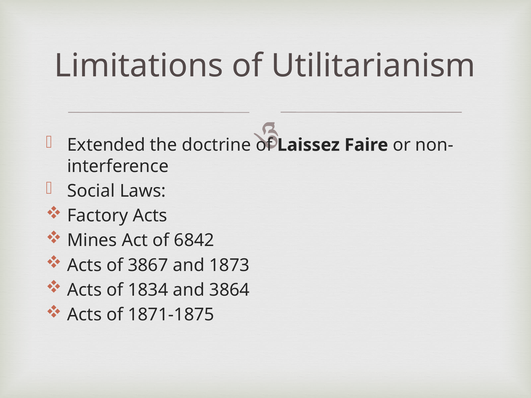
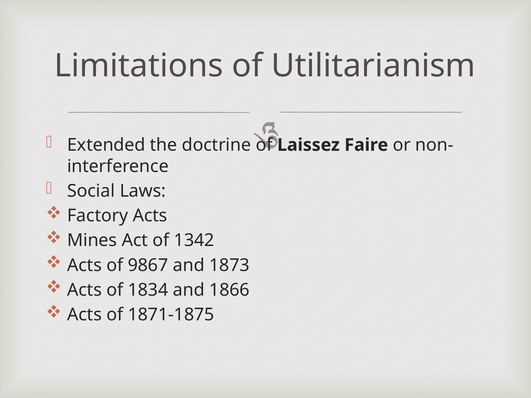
6842: 6842 -> 1342 (194, 241)
3867: 3867 -> 9867 (148, 265)
3864: 3864 -> 1866 (229, 290)
